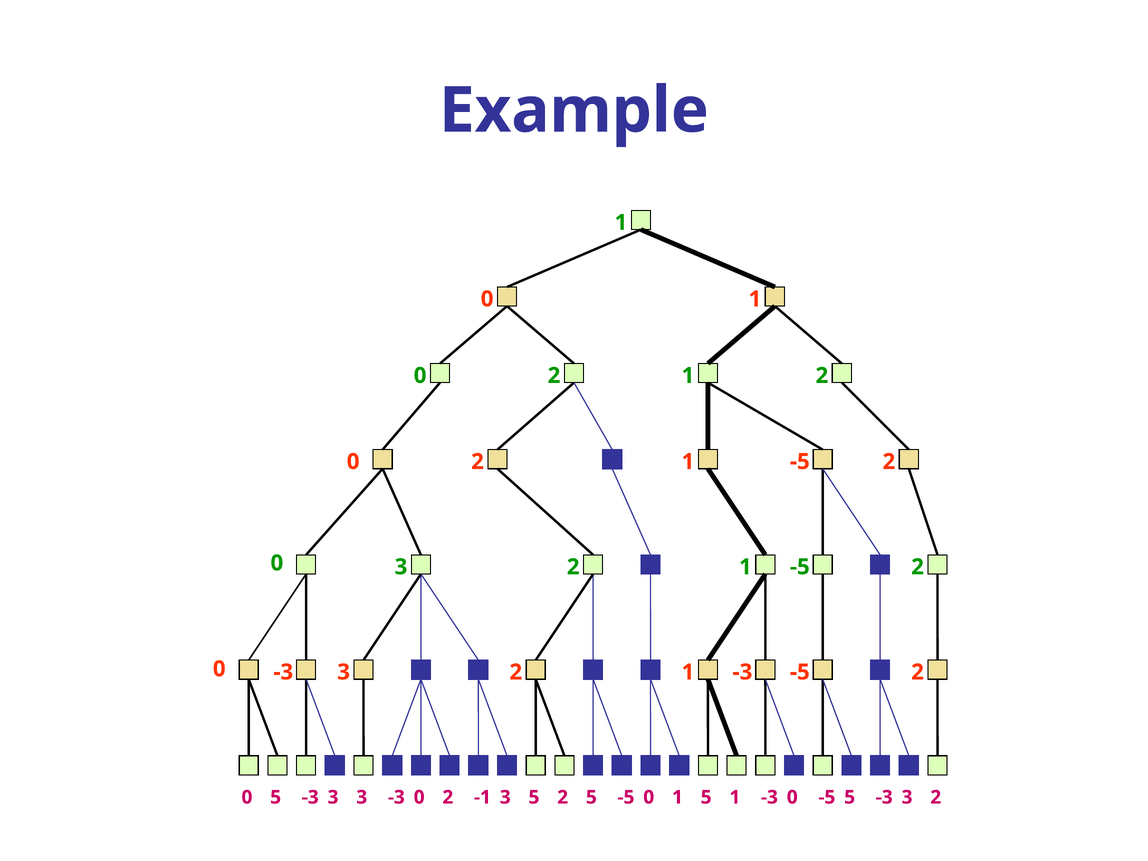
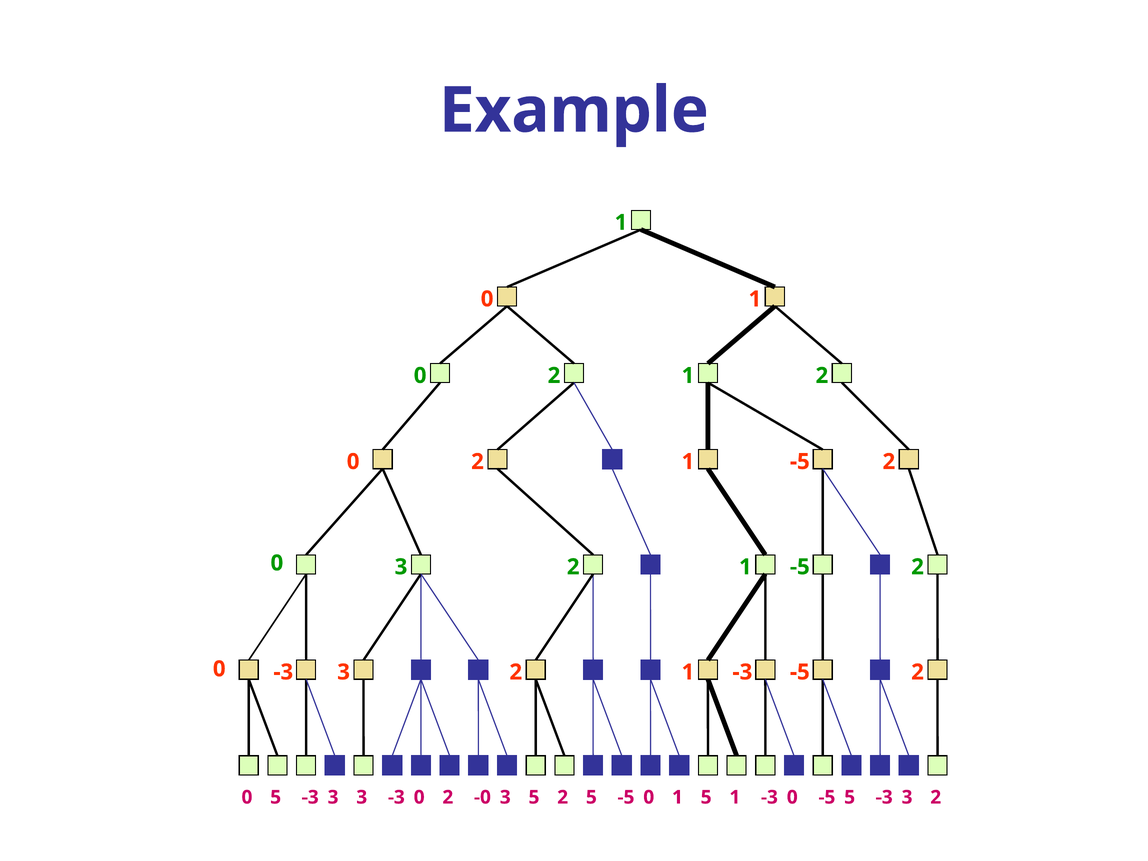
-1: -1 -> -0 (482, 797)
